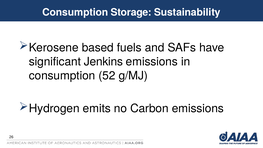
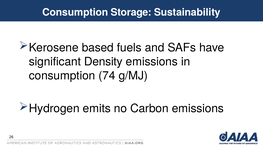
Jenkins: Jenkins -> Density (103, 62)
52: 52 -> 74 (107, 76)
